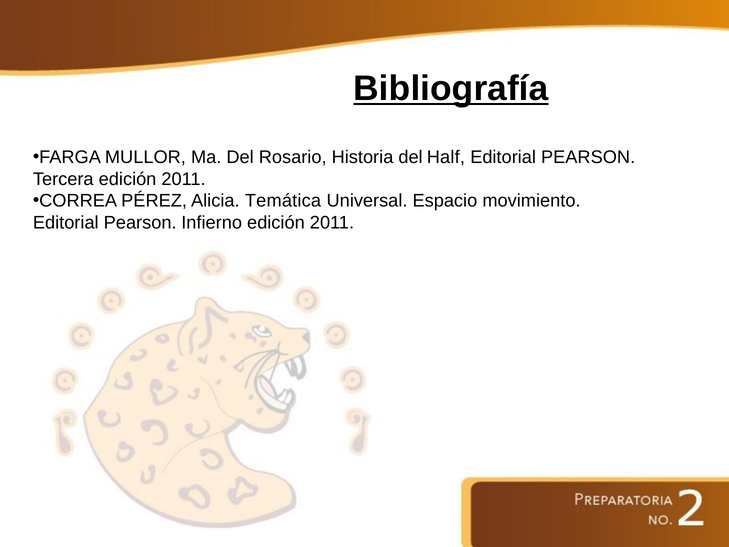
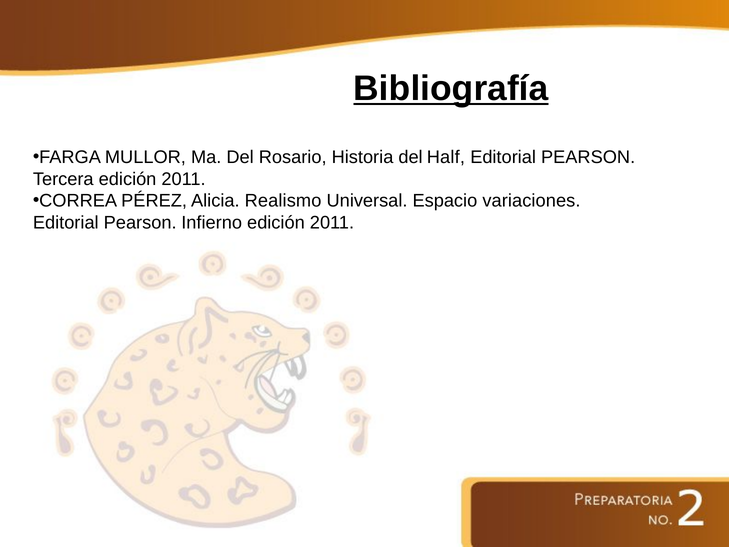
Temática: Temática -> Realismo (283, 201)
movimiento: movimiento -> variaciones (531, 201)
